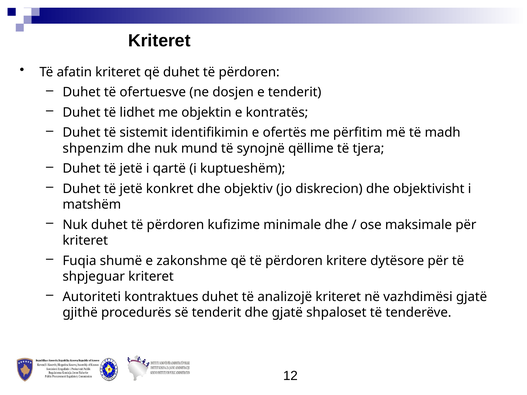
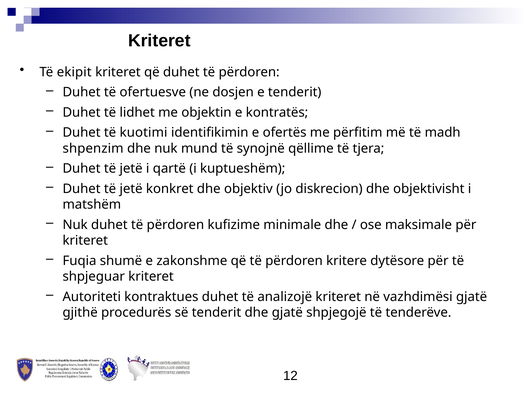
afatin: afatin -> ekipit (74, 72)
sistemit: sistemit -> kuotimi (144, 133)
shpaloset: shpaloset -> shpjegojë (336, 313)
